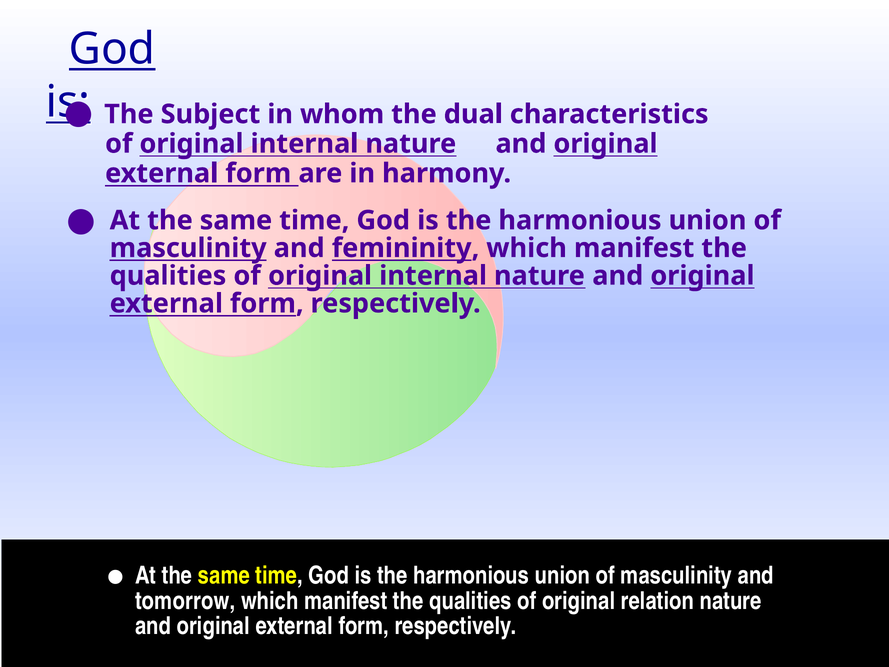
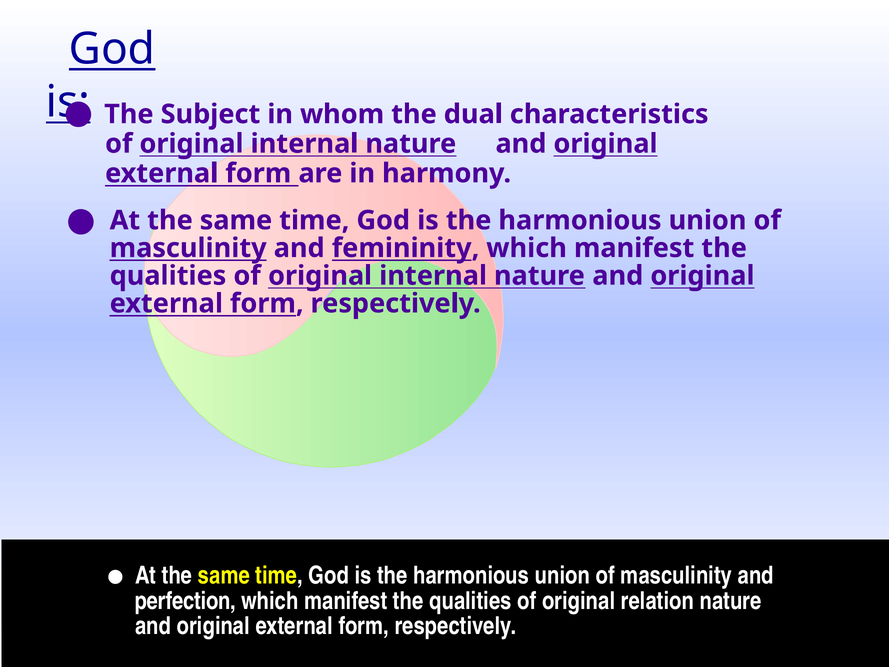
tomorrow: tomorrow -> perfection (185, 601)
